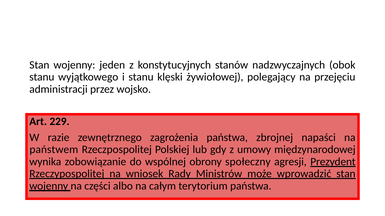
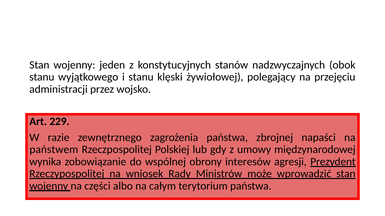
społeczny: społeczny -> interesów (248, 162)
